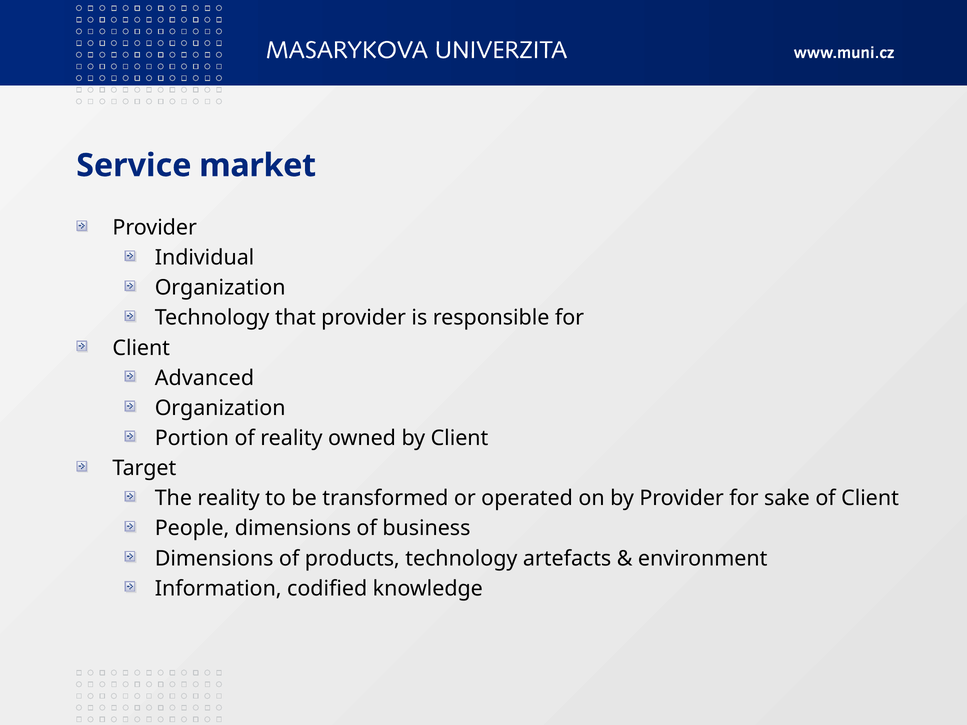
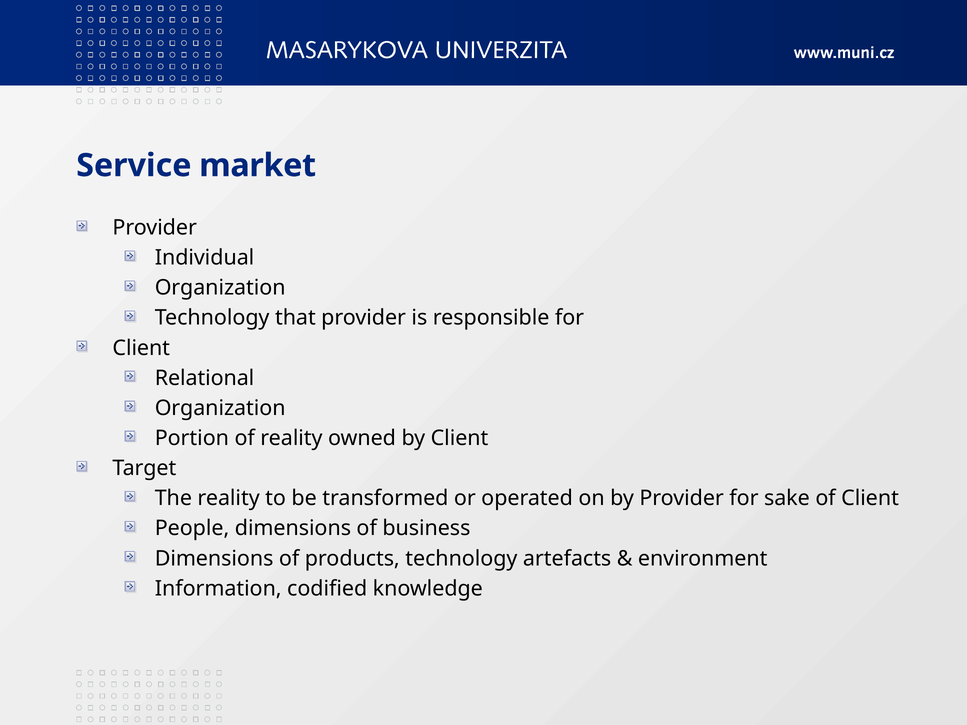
Advanced: Advanced -> Relational (205, 378)
